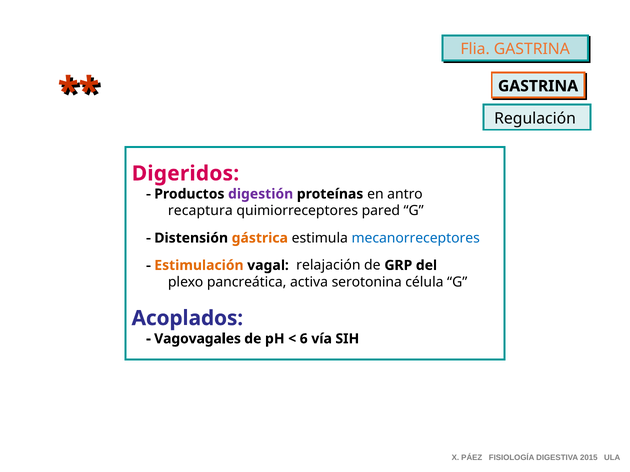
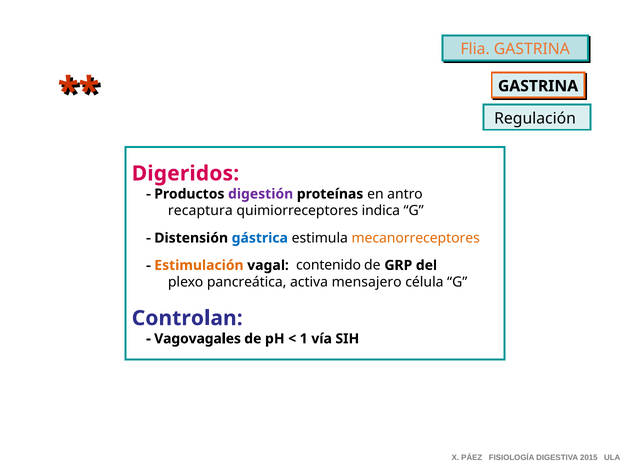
pared: pared -> indica (381, 211)
gástrica colour: orange -> blue (260, 238)
mecanorreceptores colour: blue -> orange (416, 238)
relajación: relajación -> contenido (328, 266)
serotonina: serotonina -> mensajero (367, 282)
Acoplados: Acoplados -> Controlan (187, 319)
6: 6 -> 1 (304, 339)
